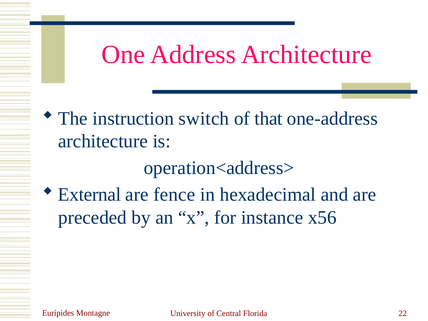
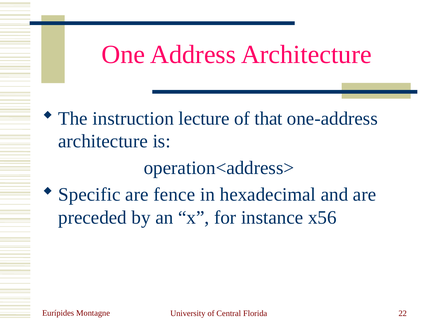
switch: switch -> lecture (204, 119)
External: External -> Specific (89, 195)
